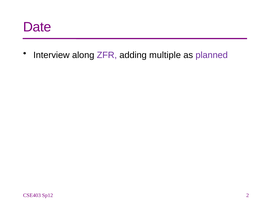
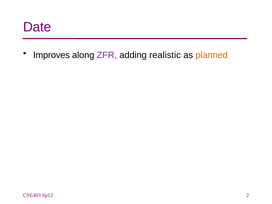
Interview: Interview -> Improves (52, 55)
multiple: multiple -> realistic (165, 55)
planned colour: purple -> orange (212, 55)
